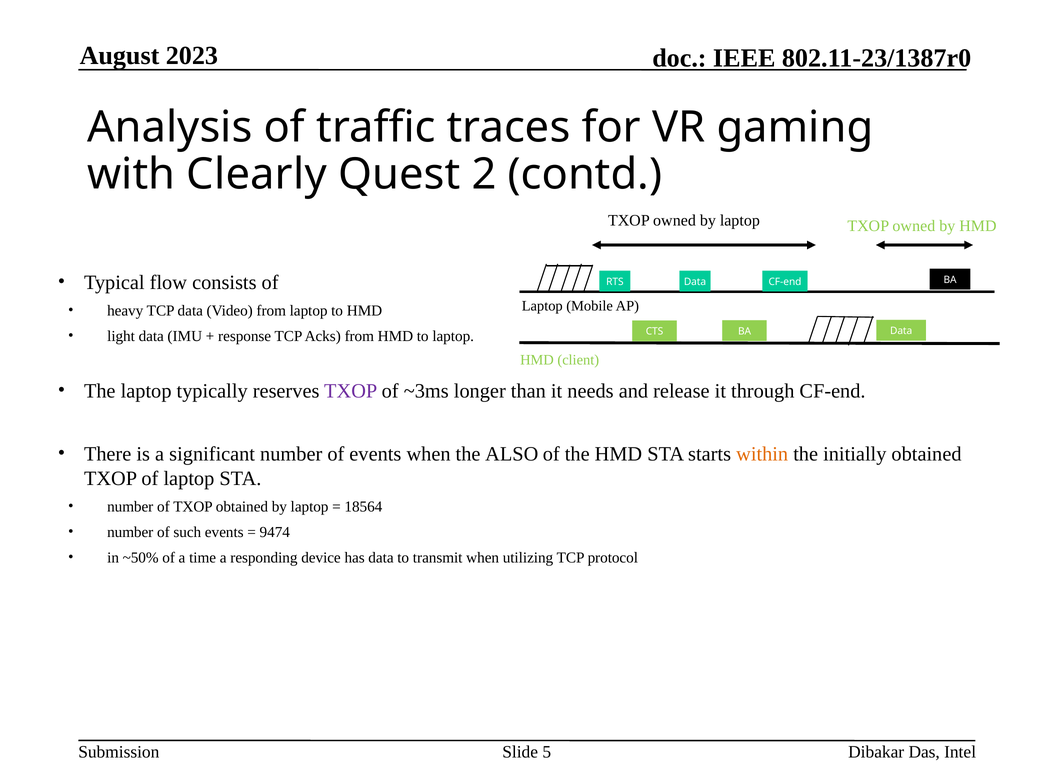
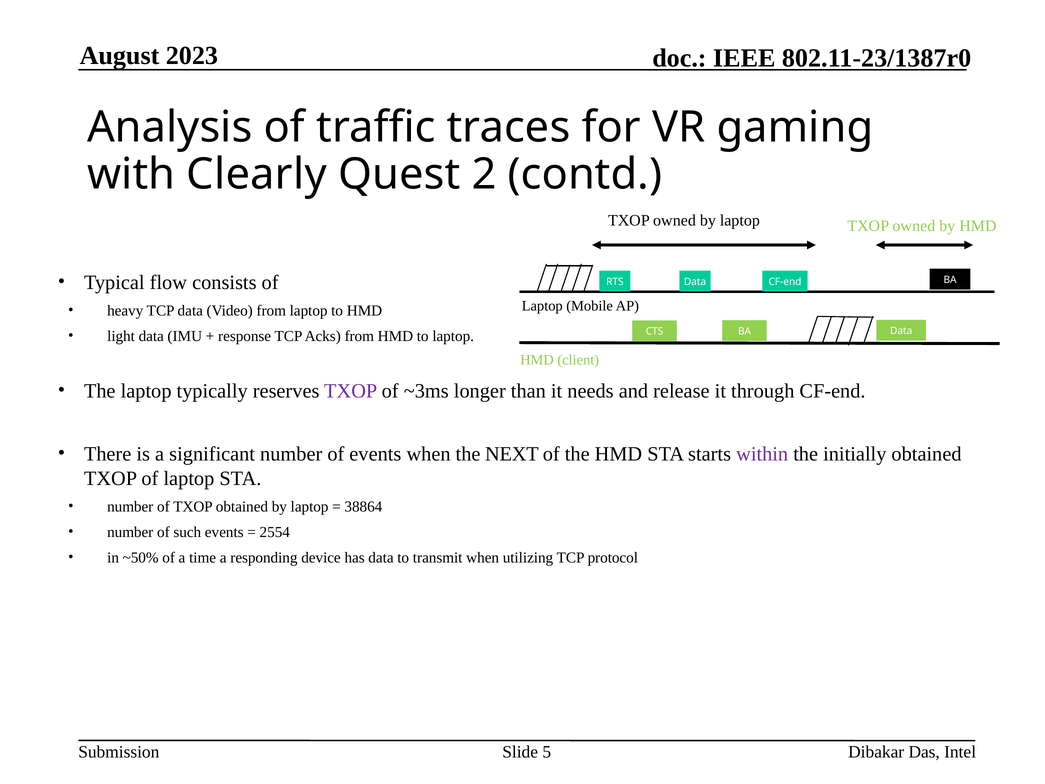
ALSO: ALSO -> NEXT (512, 454)
within colour: orange -> purple (762, 454)
18564: 18564 -> 38864 (363, 507)
9474: 9474 -> 2554 (275, 532)
